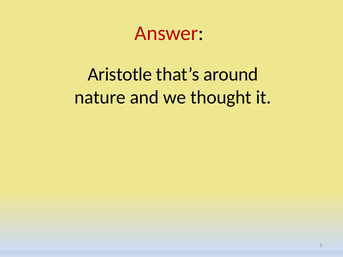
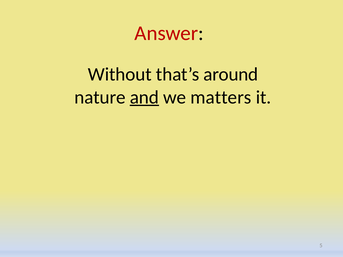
Aristotle: Aristotle -> Without (120, 74)
and underline: none -> present (144, 97)
thought: thought -> matters (221, 97)
